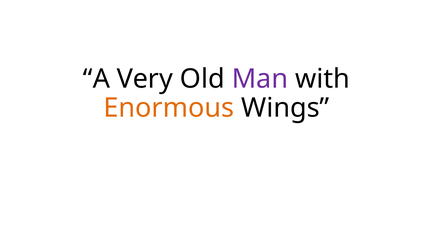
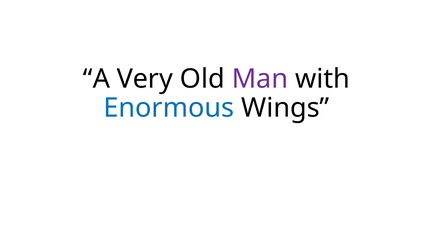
Enormous colour: orange -> blue (169, 108)
